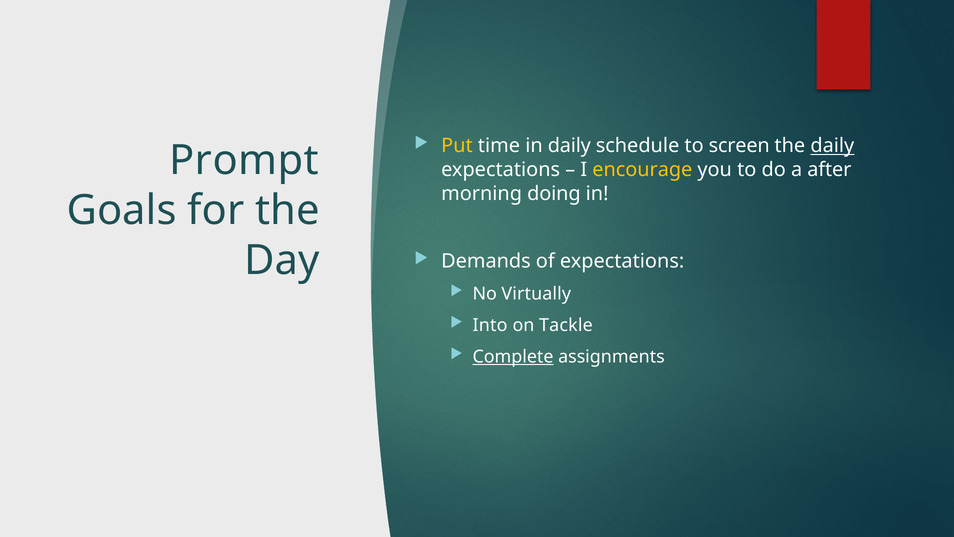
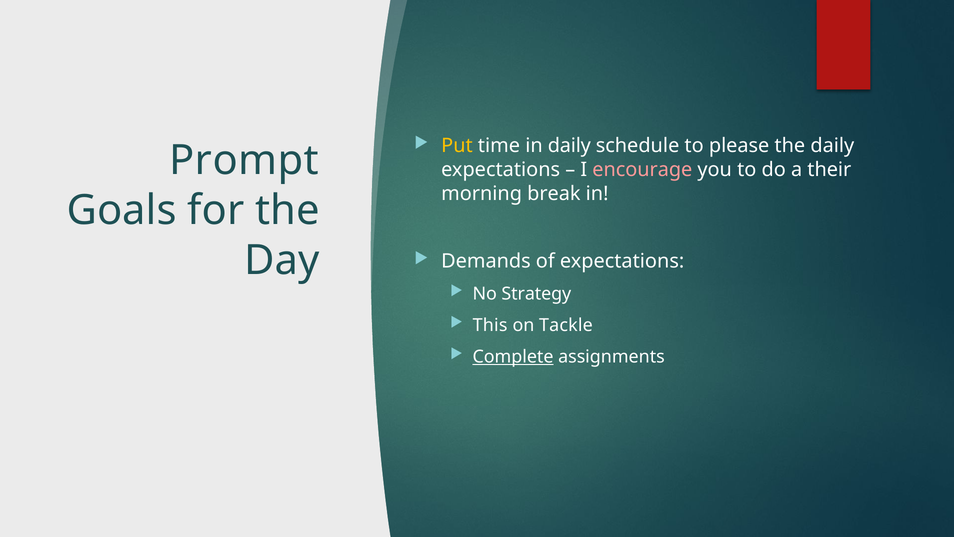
screen: screen -> please (739, 146)
daily underline: present -> none (832, 146)
encourage colour: yellow -> pink (642, 170)
after: after -> their (829, 170)
doing: doing -> break (554, 193)
Virtually: Virtually -> Strategy (536, 294)
Into: Into -> This (490, 325)
